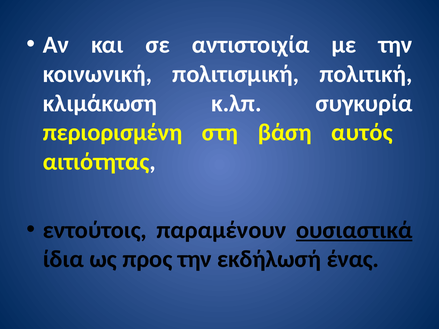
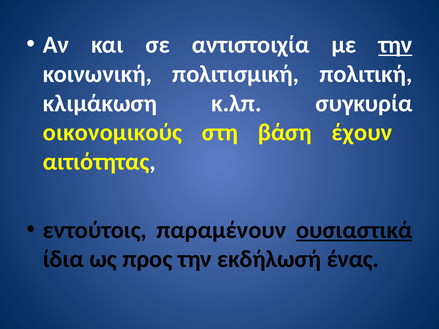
την underline: none -> present (395, 45)
περιορισμένη: περιορισμένη -> οικονομικούς (113, 133)
αυτός: αυτός -> έχουν (362, 133)
